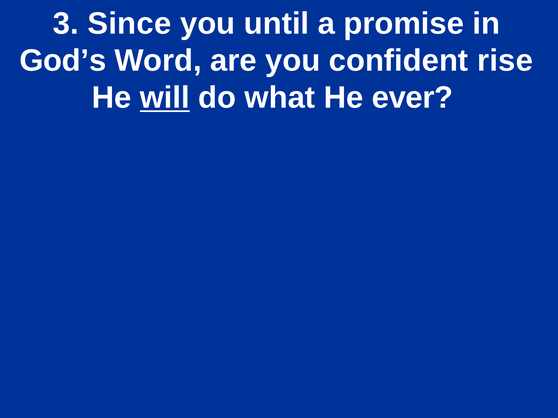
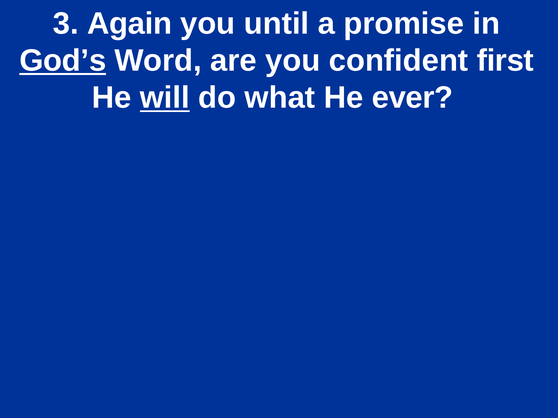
Since: Since -> Again (130, 24)
God’s underline: none -> present (63, 61)
rise: rise -> first (505, 61)
